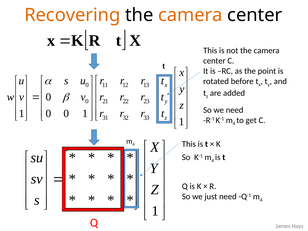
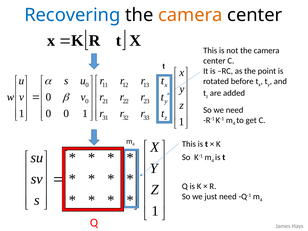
Recovering colour: orange -> blue (72, 15)
